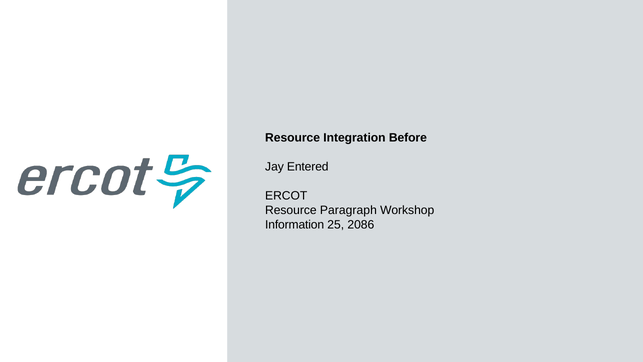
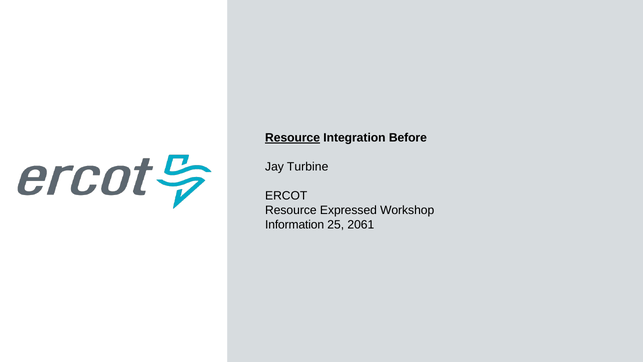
Resource underline: none -> present (293, 138)
Entered: Entered -> Turbine (308, 167)
Paragraph: Paragraph -> Expressed (348, 210)
2086: 2086 -> 2061 (361, 225)
